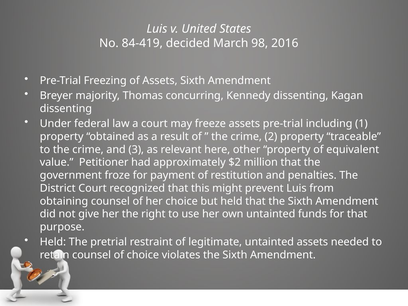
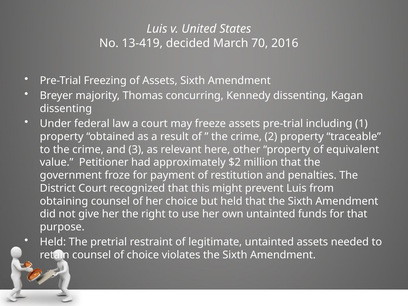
84-419: 84-419 -> 13-419 (142, 43)
98: 98 -> 70 (260, 43)
